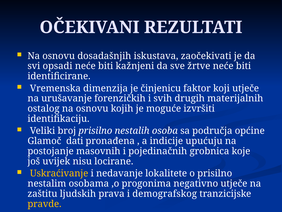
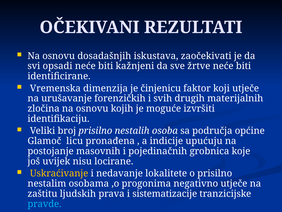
ostalog: ostalog -> zločina (44, 108)
dati: dati -> licu (75, 141)
demografskog: demografskog -> sistematizacije (165, 193)
pravde colour: yellow -> light blue (44, 203)
